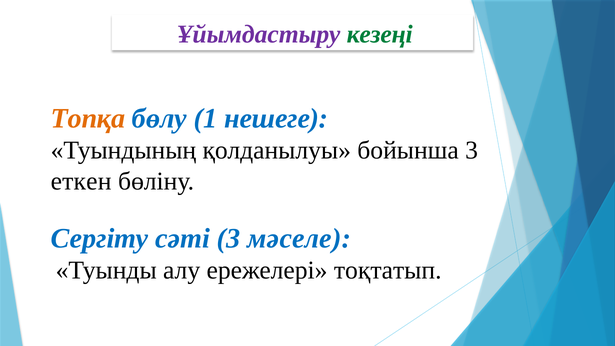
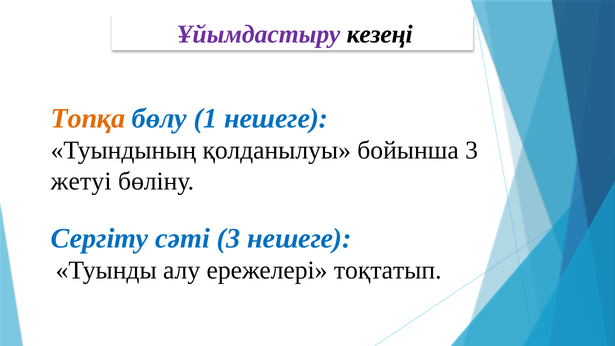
кезеңі colour: green -> black (380, 34)
еткен: еткен -> жетуі (81, 181)
3 мәселе: мәселе -> нешеге (299, 238)
